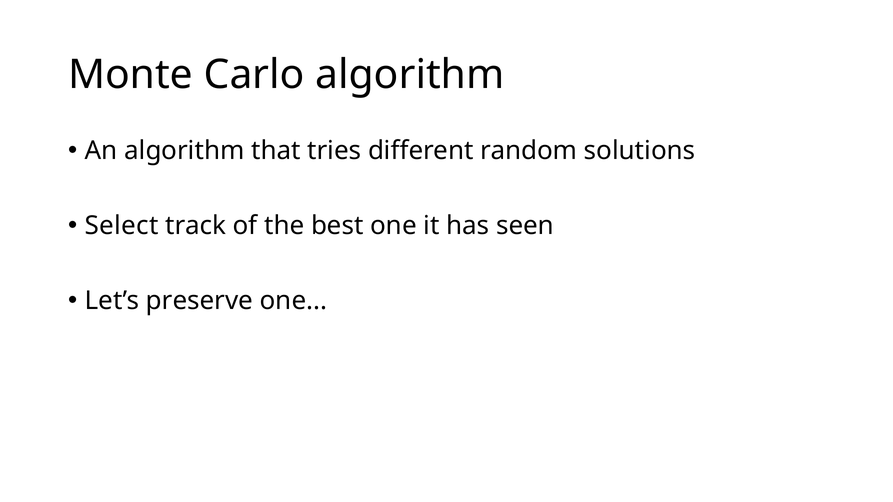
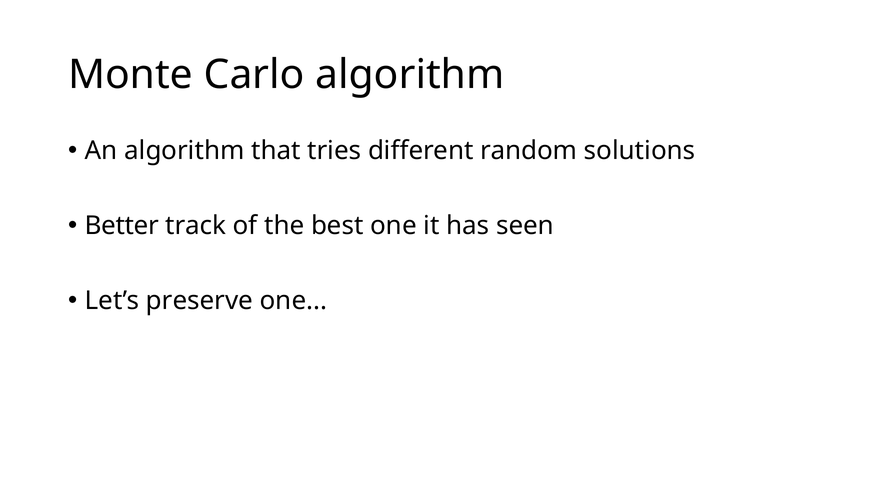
Select: Select -> Better (122, 226)
